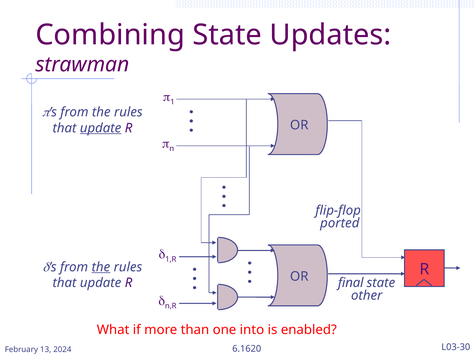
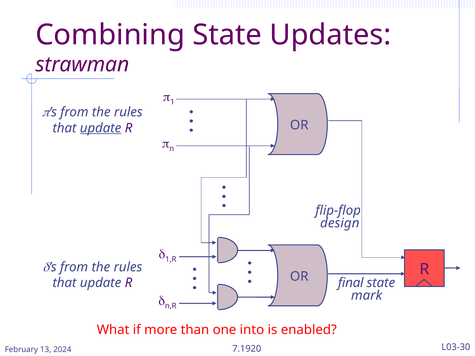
ported: ported -> design (340, 223)
the underline: present -> none (101, 267)
other: other -> mark (367, 296)
6.1620: 6.1620 -> 7.1920 (247, 349)
